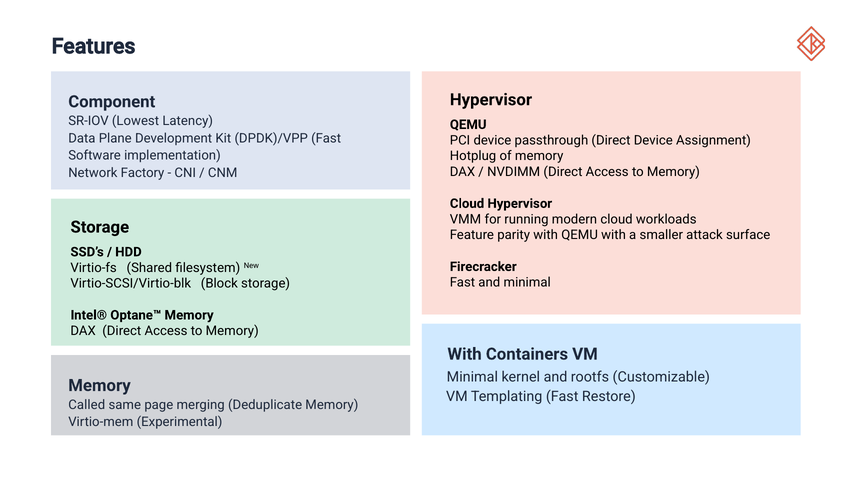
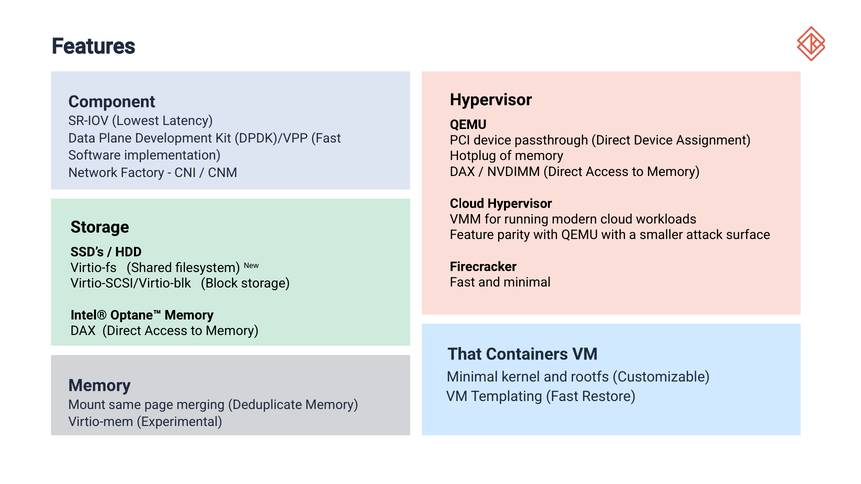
With: With -> That (465, 354)
Called: Called -> Mount (87, 405)
